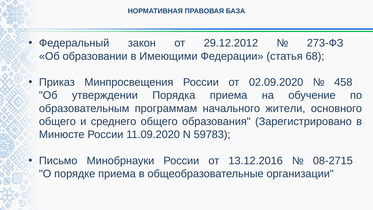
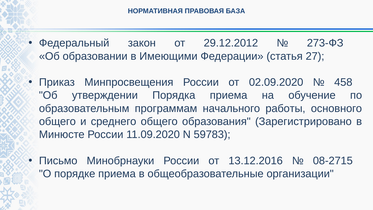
68: 68 -> 27 (315, 56)
жители: жители -> работы (285, 108)
